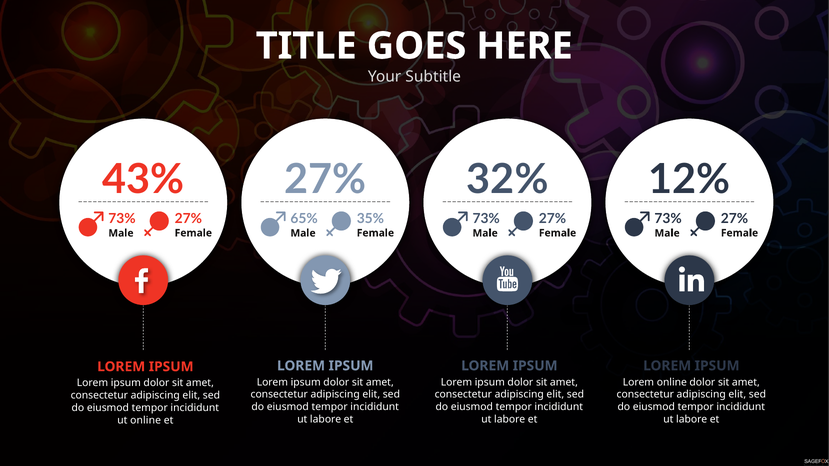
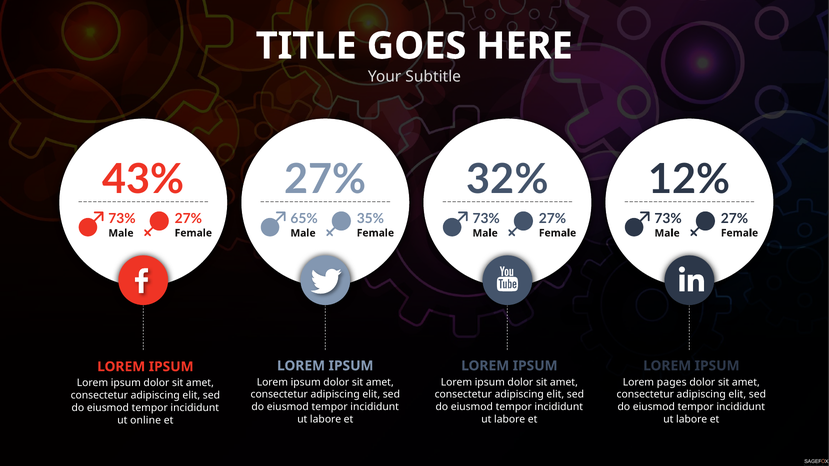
Lorem online: online -> pages (672, 382)
